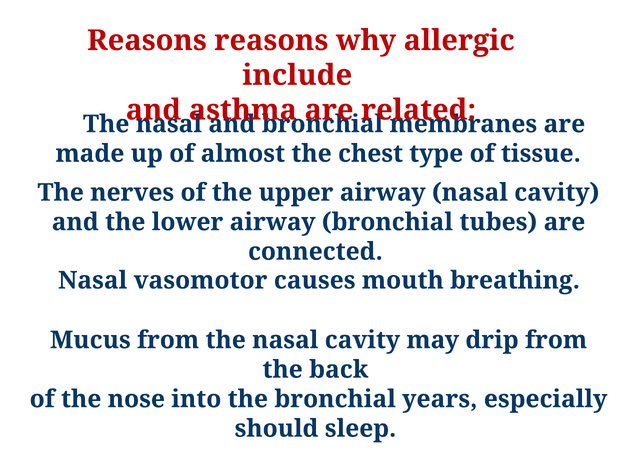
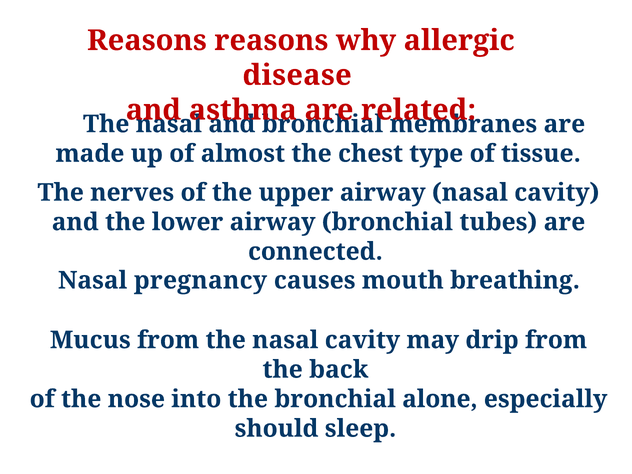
include: include -> disease (297, 75)
vasomotor: vasomotor -> pregnancy (200, 280)
years: years -> alone (440, 399)
